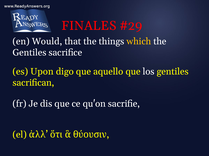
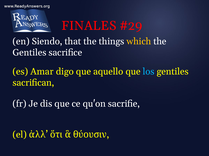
Would: Would -> Siendo (47, 42)
Upon: Upon -> Amar (42, 72)
los colour: white -> light blue (149, 72)
